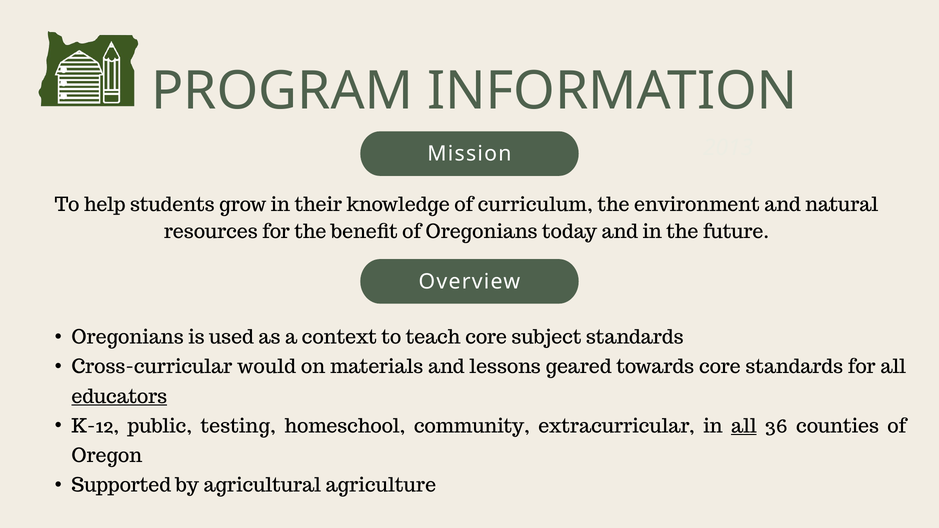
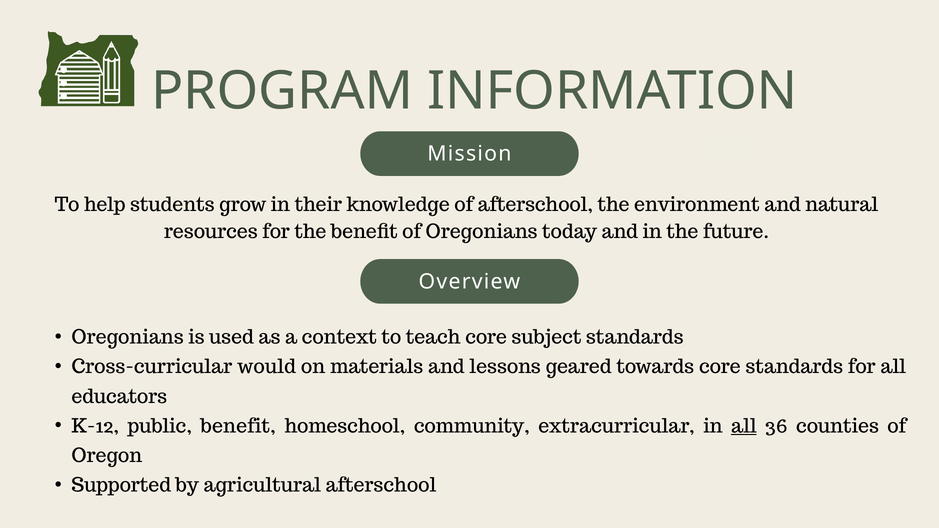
of curriculum: curriculum -> afterschool (535, 205)
educators underline: present -> none (119, 397)
public testing: testing -> benefit (238, 426)
agricultural agriculture: agriculture -> afterschool (381, 485)
